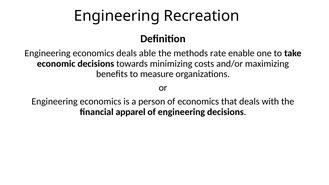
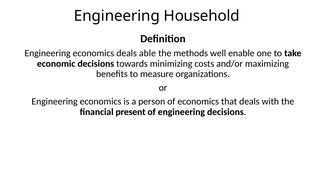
Recreation: Recreation -> Household (202, 16)
rate: rate -> well (218, 53)
apparel: apparel -> present (131, 112)
